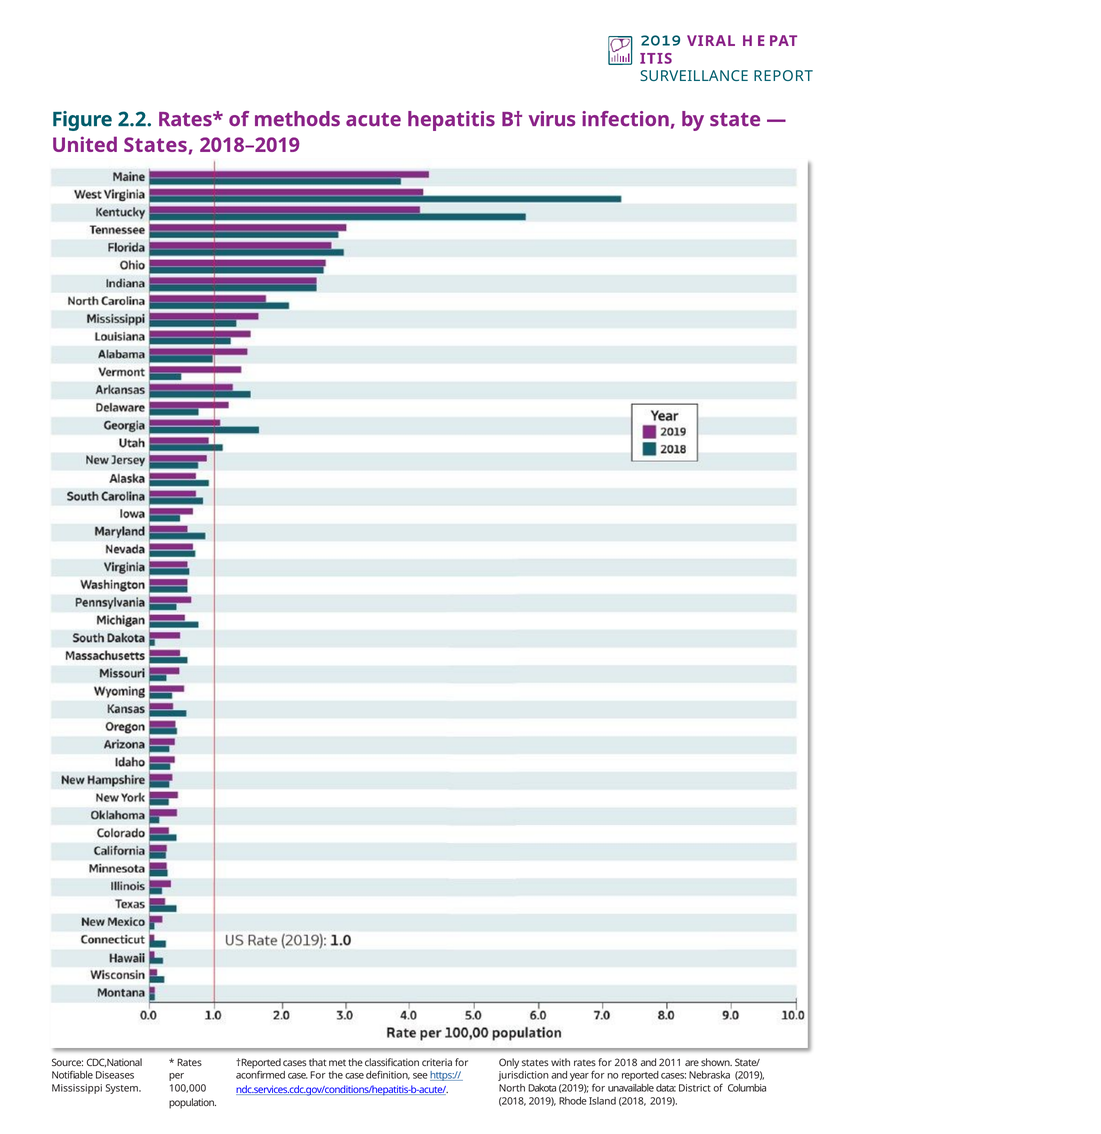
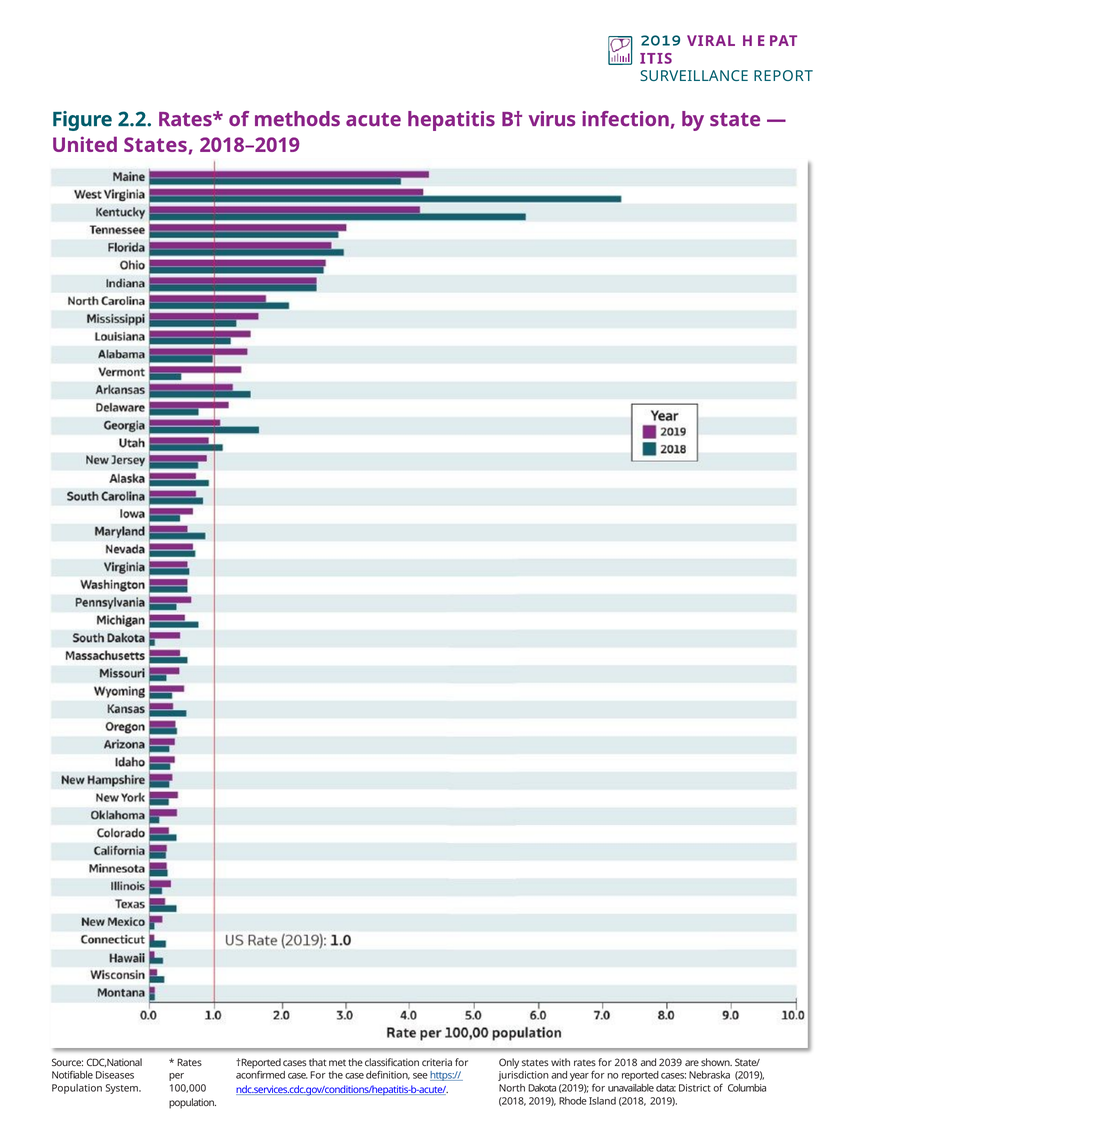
2011: 2011 -> 2039 (671, 1063)
Mississippi: Mississippi -> Population (77, 1088)
